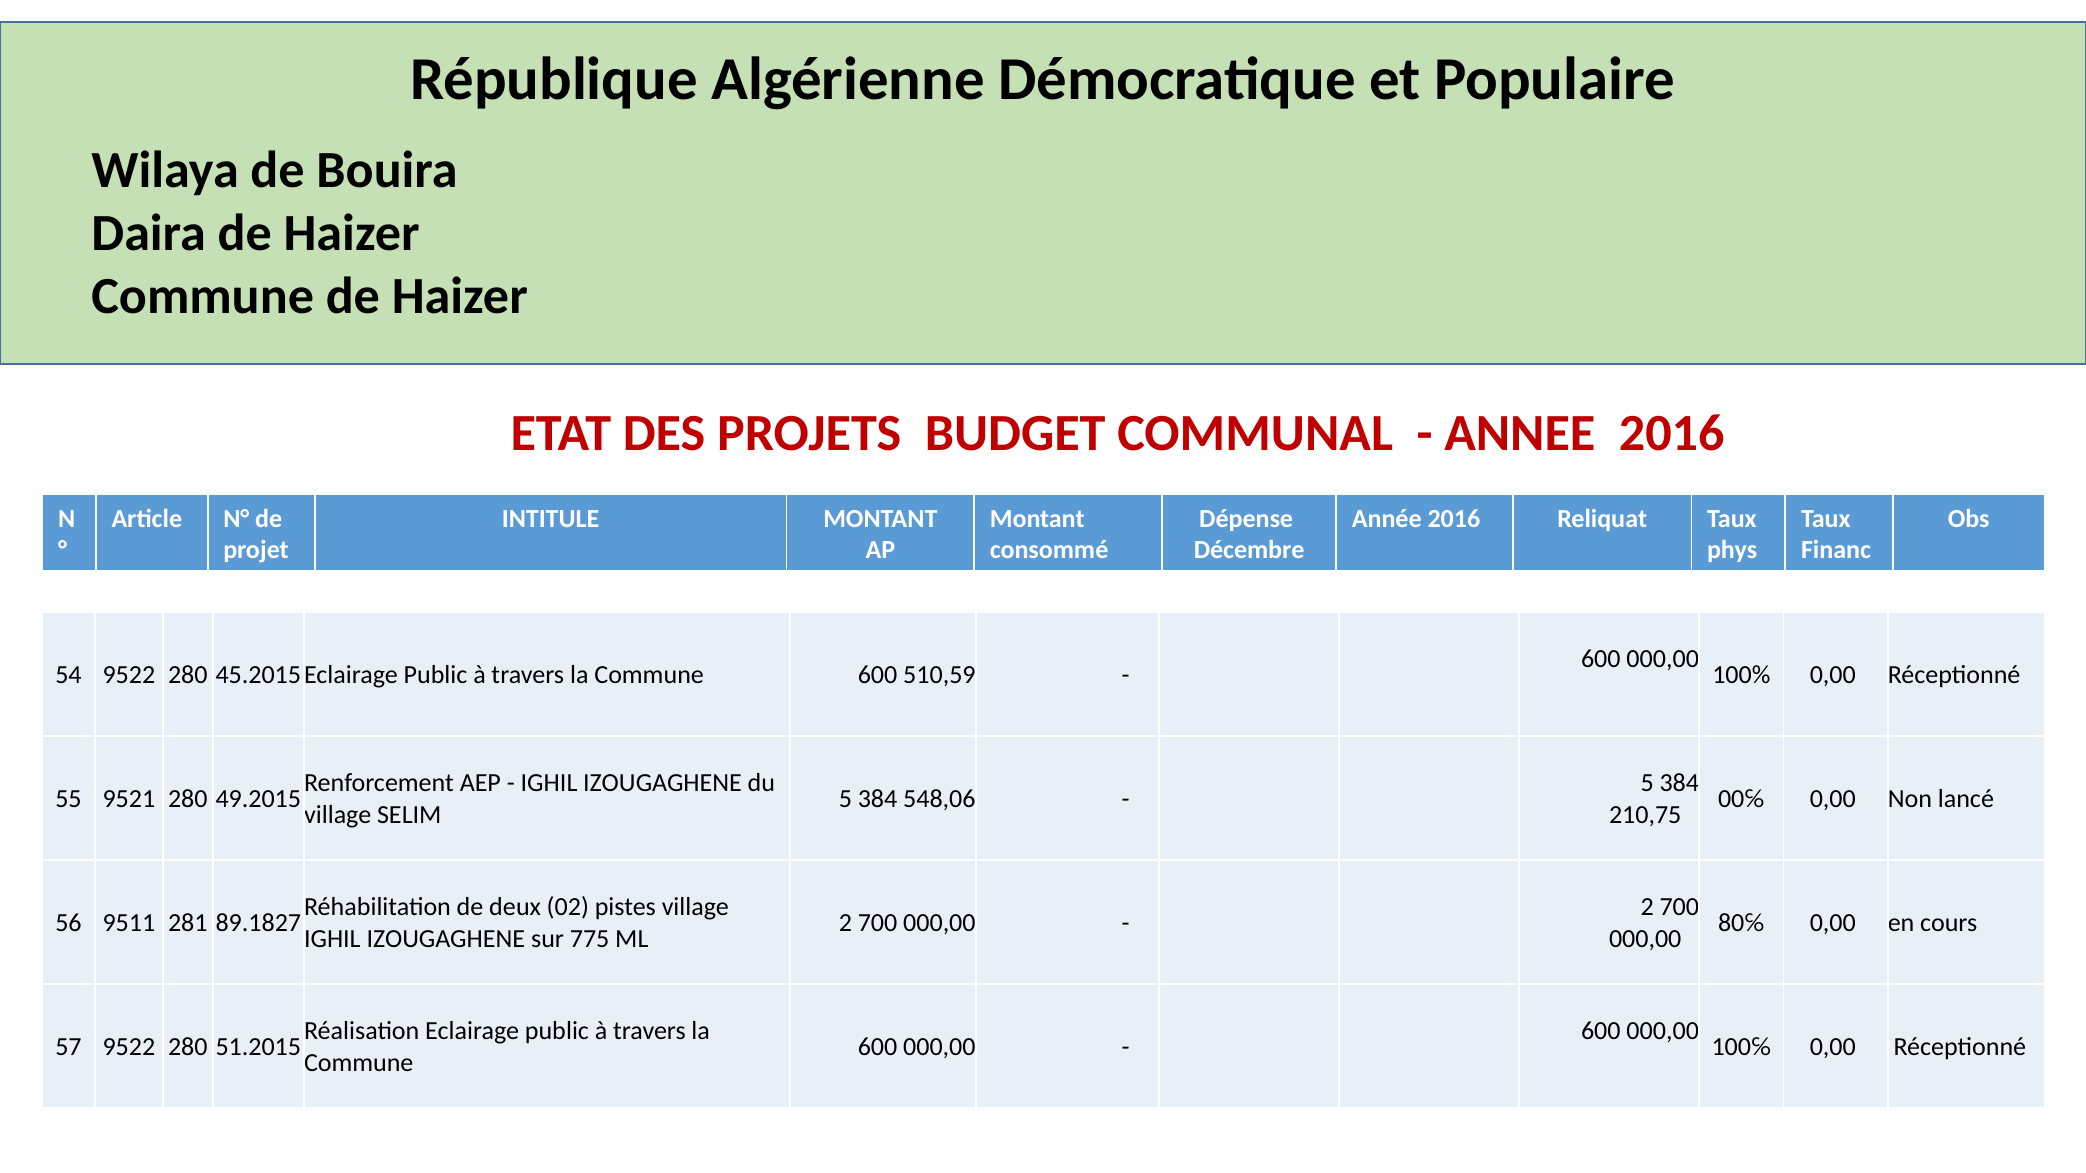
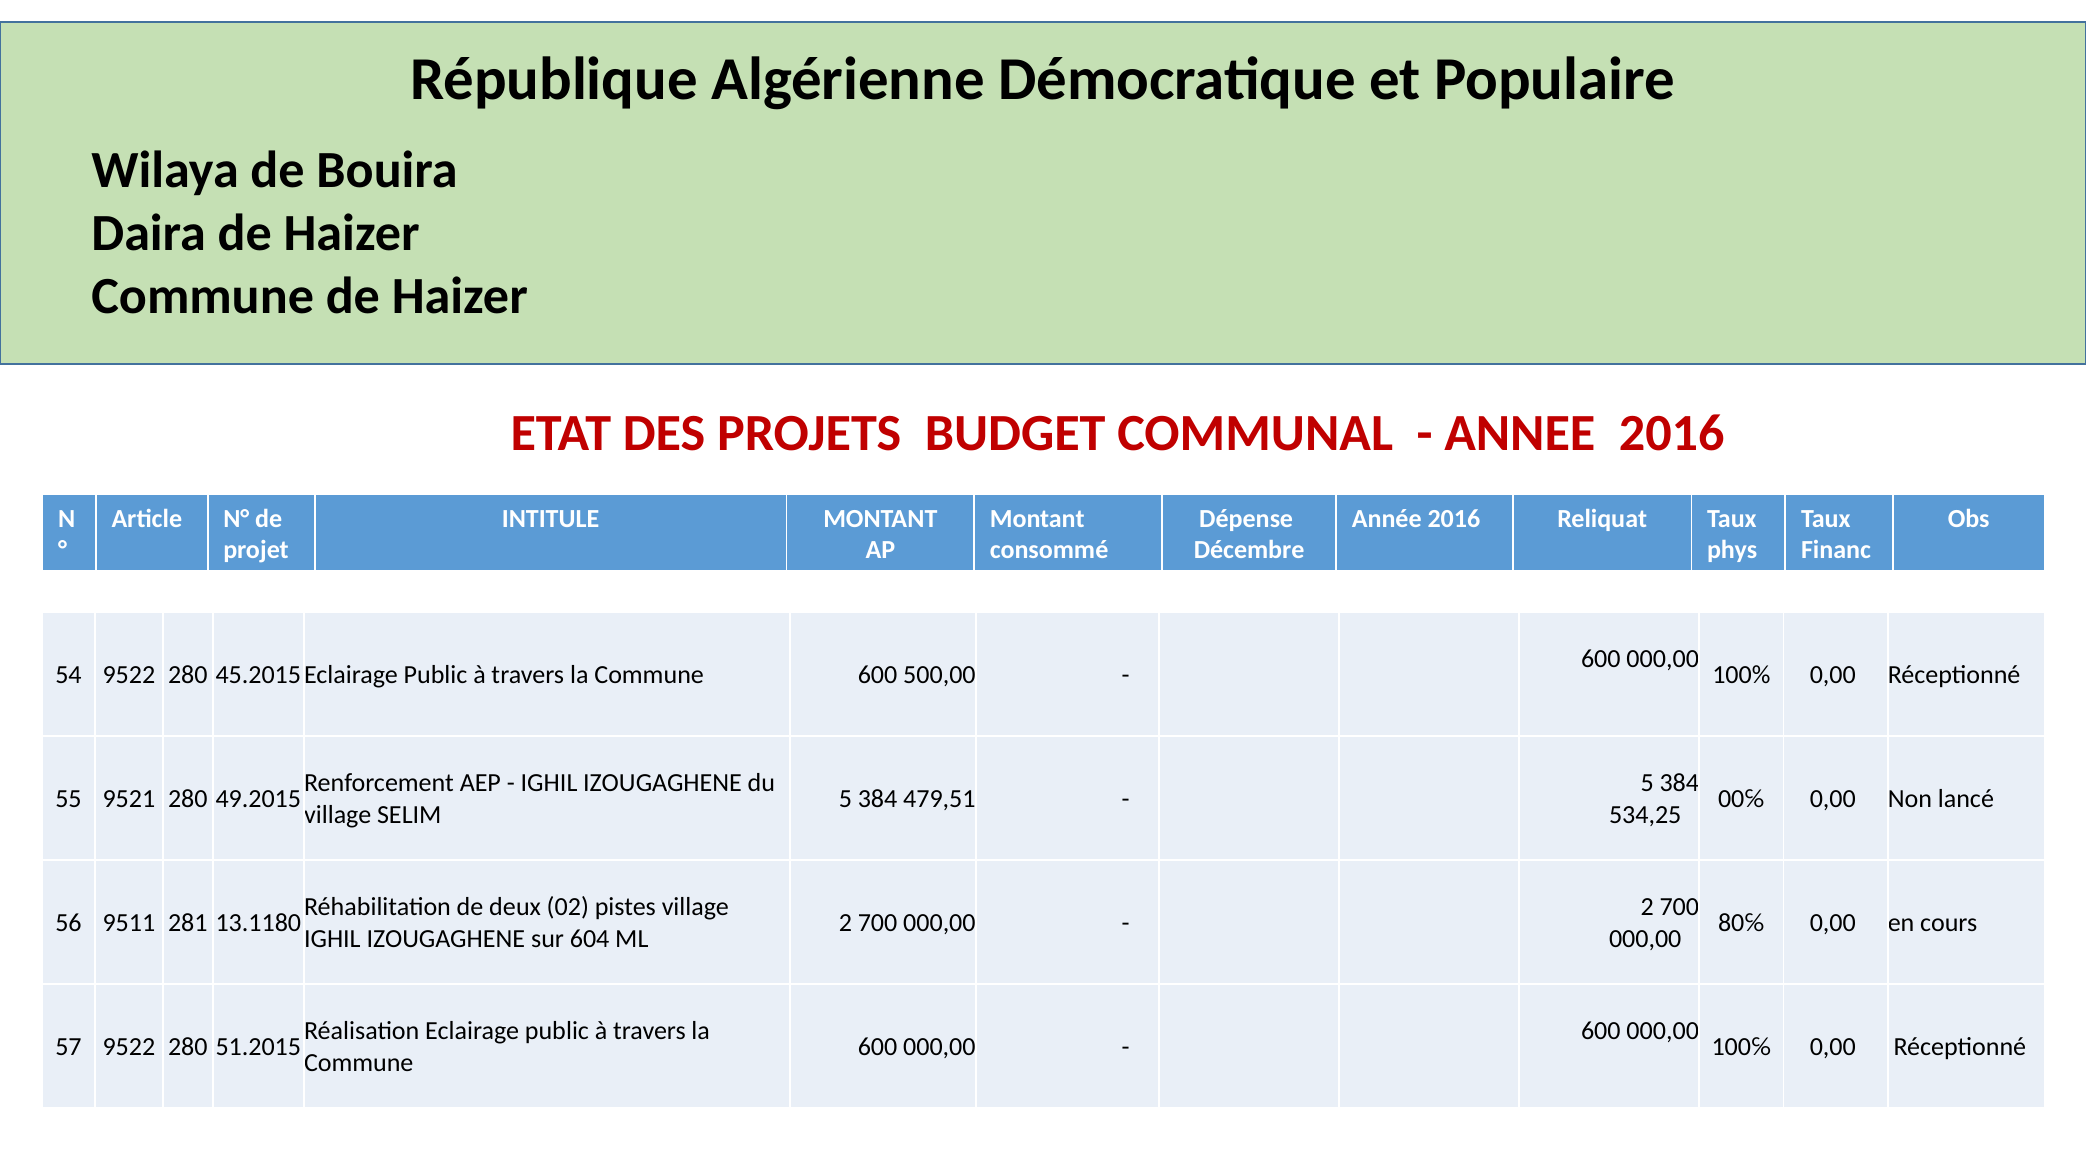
510,59: 510,59 -> 500,00 (939, 675)
548,06: 548,06 -> 479,51 (939, 799)
210,75: 210,75 -> 534,25 (1645, 815)
89.1827: 89.1827 -> 13.1180 (258, 923)
775: 775 -> 604 (590, 939)
